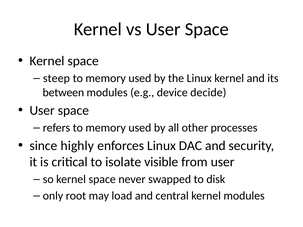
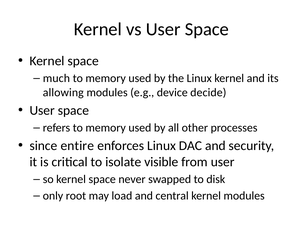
steep: steep -> much (56, 78)
between: between -> allowing (63, 93)
highly: highly -> entire (77, 146)
